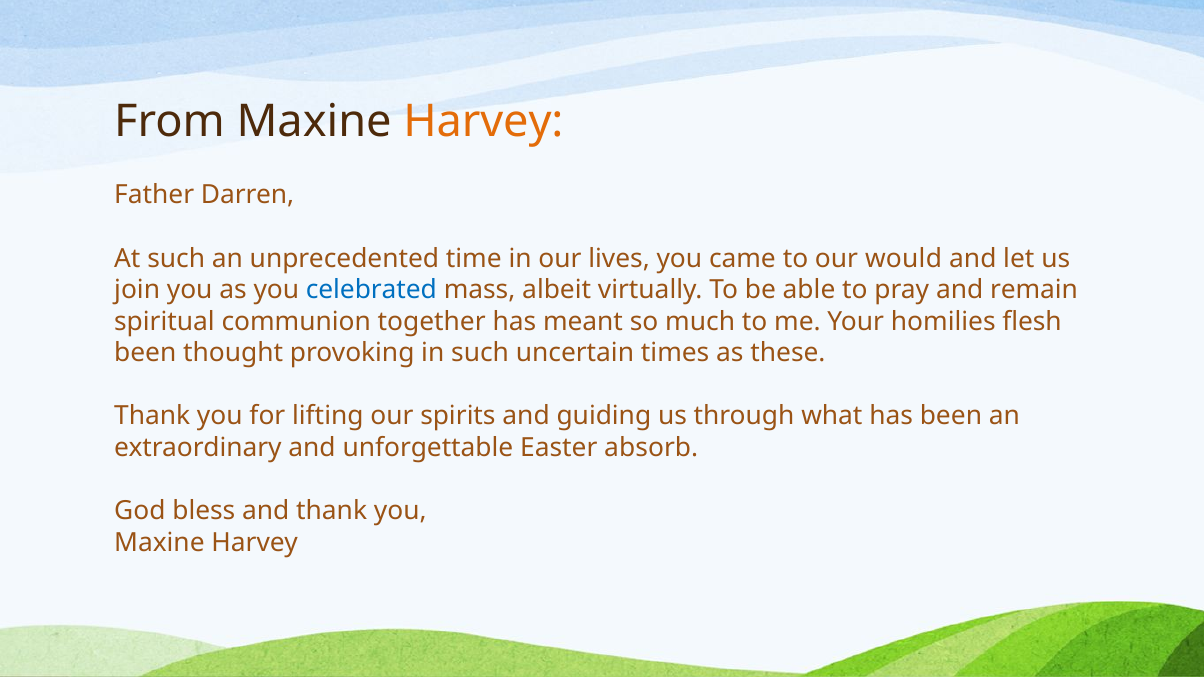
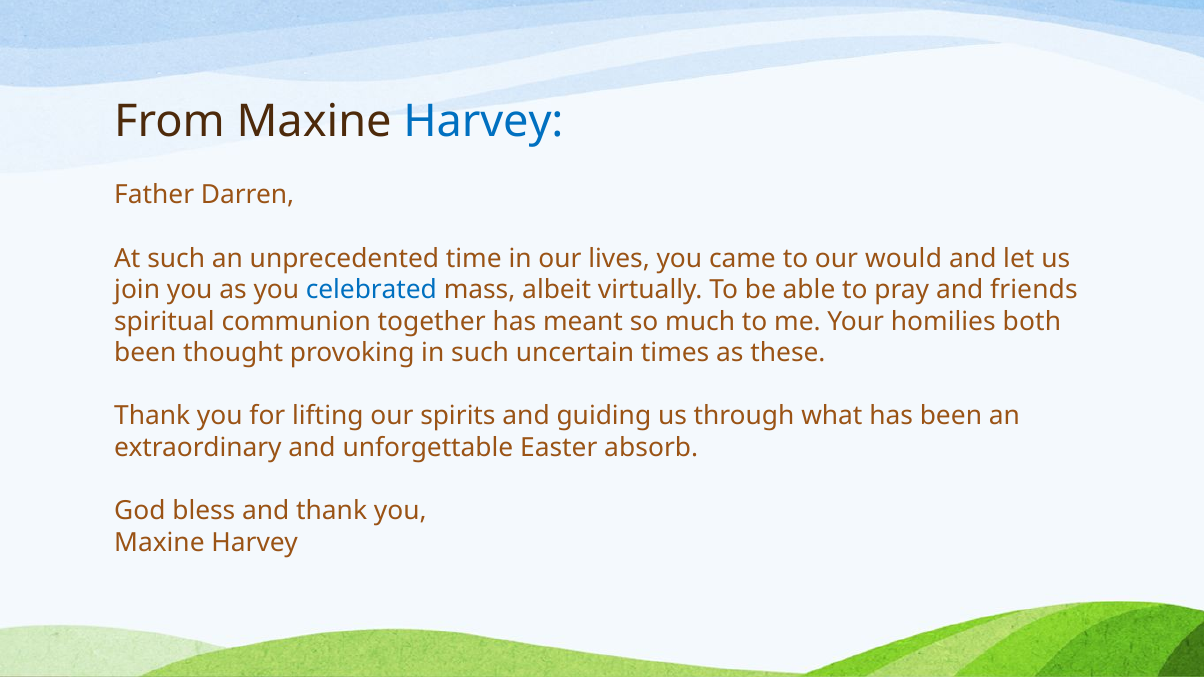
Harvey colour: orange -> blue (483, 121)
remain: remain -> friends (1034, 290)
flesh: flesh -> both (1032, 322)
